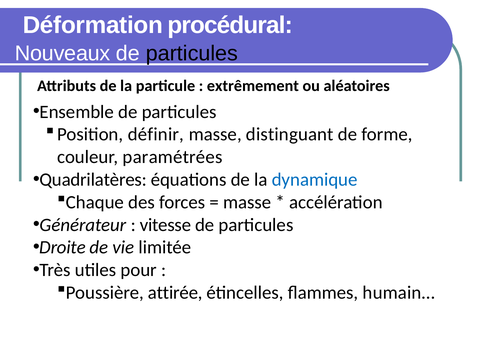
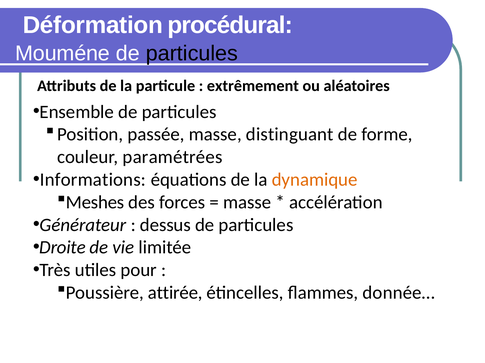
Nouveaux: Nouveaux -> Mouméne (63, 53)
définir: définir -> passée (156, 135)
Quadrilatères: Quadrilatères -> Informations (93, 180)
dynamique colour: blue -> orange (315, 180)
Chaque: Chaque -> Meshes (95, 203)
vitesse: vitesse -> dessus (165, 225)
humain…: humain… -> donnée… (399, 293)
